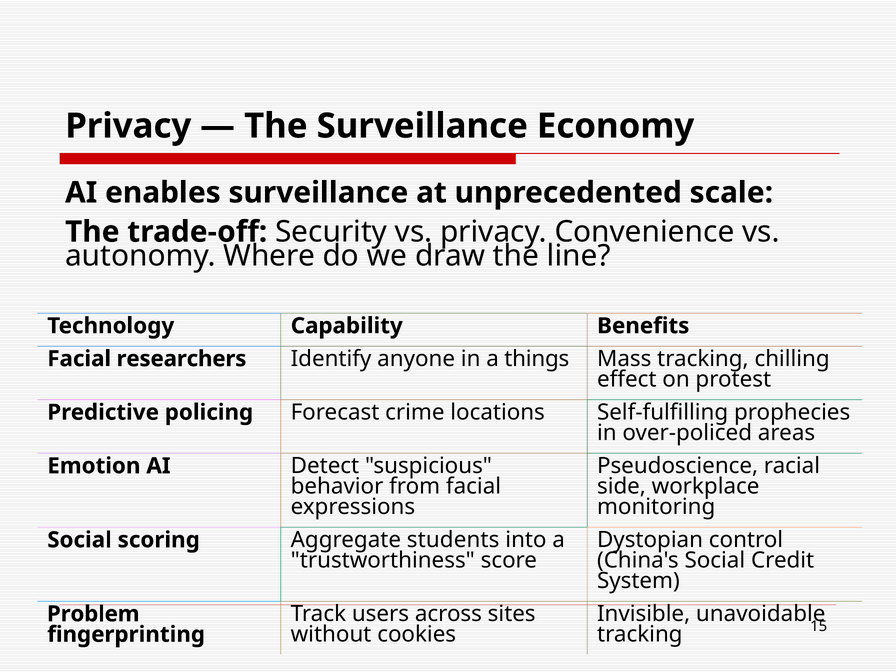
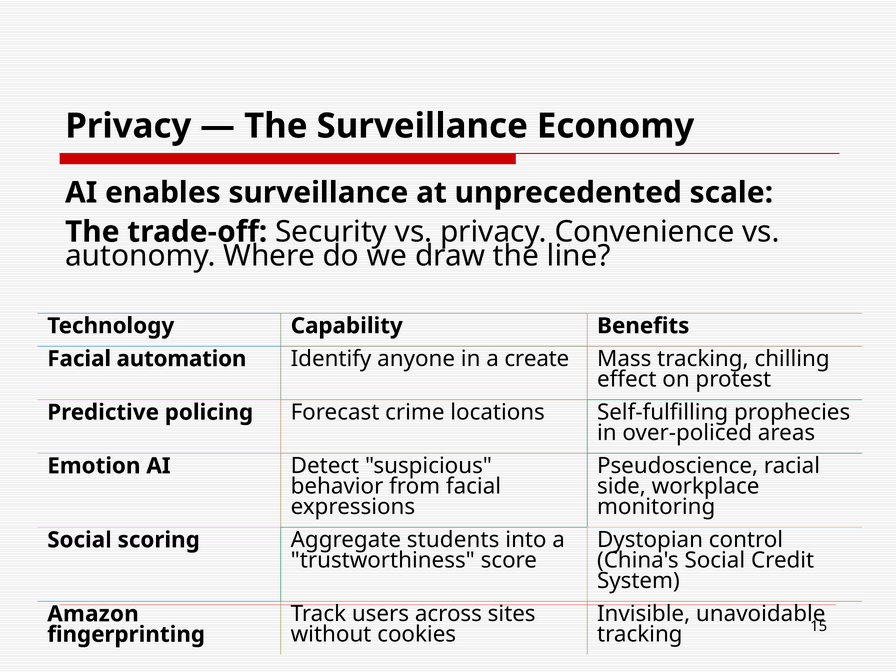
researchers: researchers -> automation (181, 359)
things: things -> create (537, 359)
Problem: Problem -> Amazon (93, 614)
